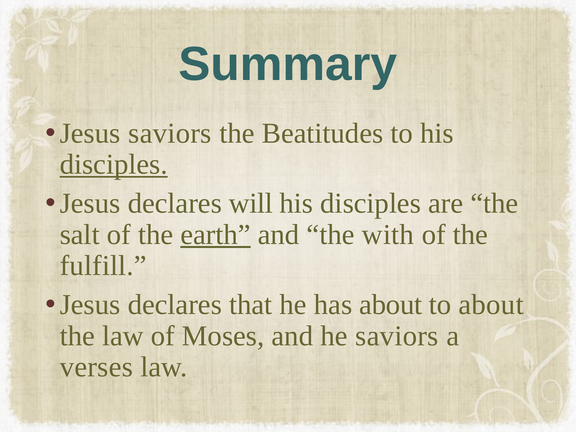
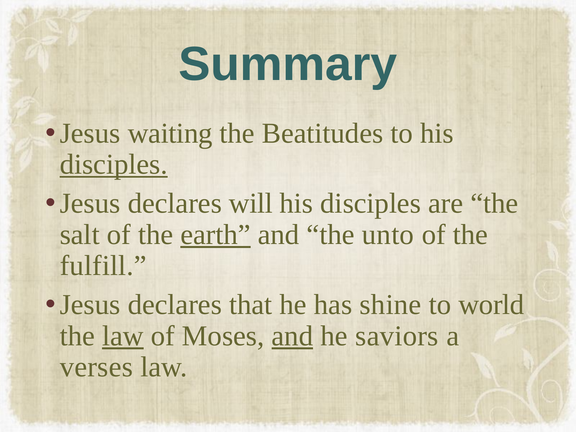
Jesus saviors: saviors -> waiting (170, 133)
with: with -> unto (388, 235)
has about: about -> shine (390, 305)
to about: about -> world (491, 305)
law underline: none -> present (123, 336)
and underline: none -> present (292, 336)
